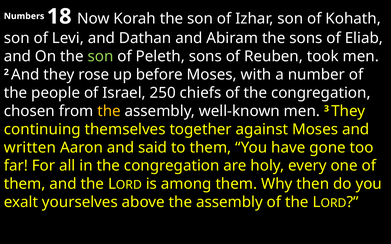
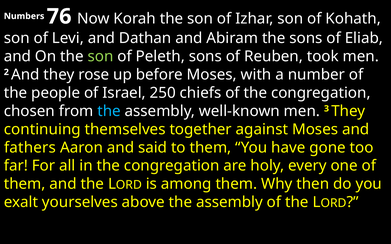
18: 18 -> 76 (59, 16)
the colour: yellow -> light blue (109, 111)
written: written -> fathers (30, 148)
